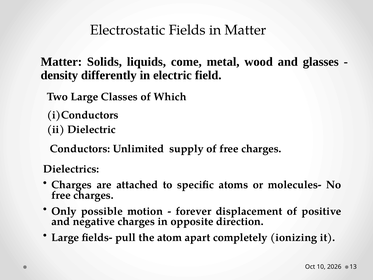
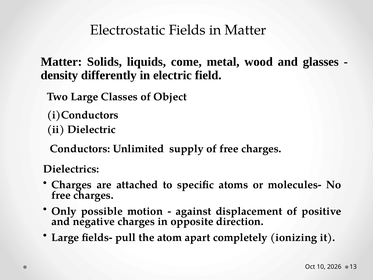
Which: Which -> Object (170, 97)
forever: forever -> against (193, 211)
